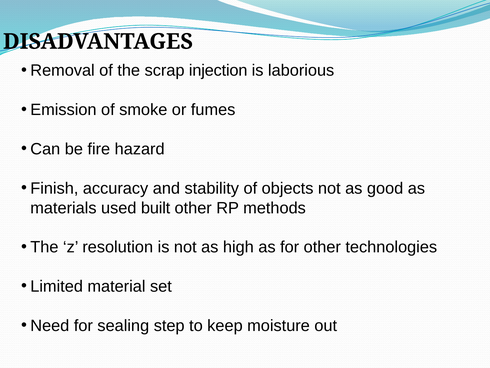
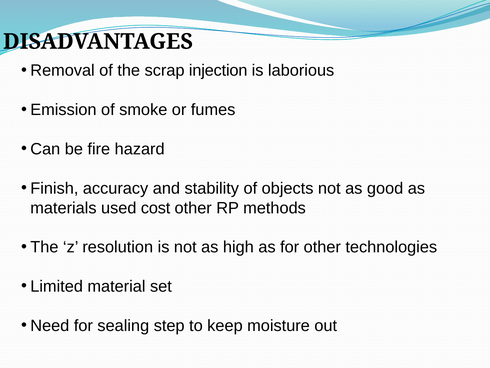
built: built -> cost (156, 208)
